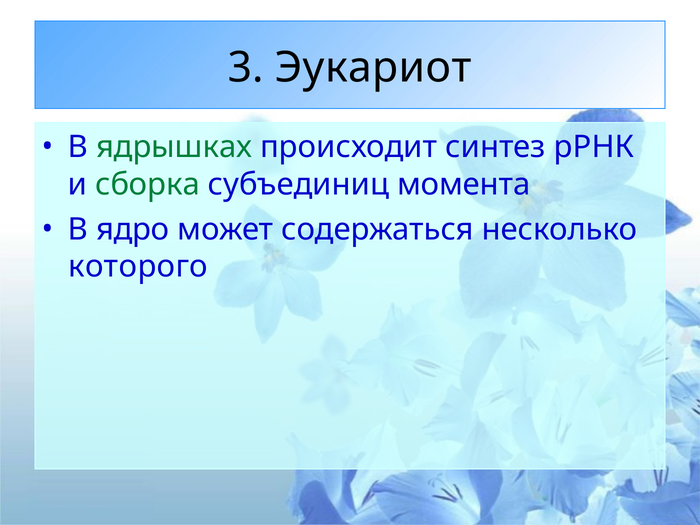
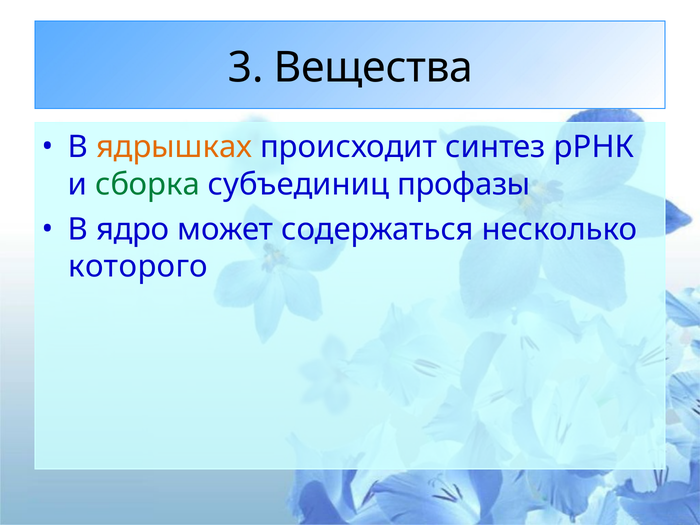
Эукариот: Эукариот -> Вещества (374, 68)
ядрышках colour: green -> orange (174, 147)
момента: момента -> профазы (464, 184)
